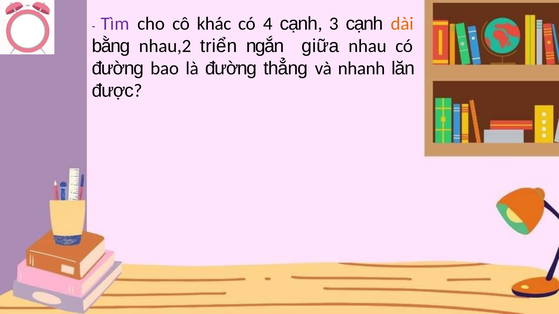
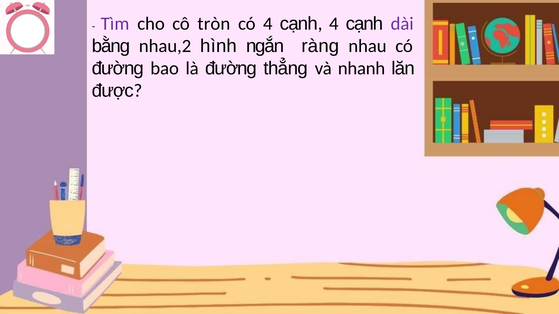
khác: khác -> tròn (214, 24)
cạnh 3: 3 -> 4 (334, 24)
dài colour: orange -> purple (402, 24)
triển: triển -> hình (219, 46)
giữa: giữa -> ràng (320, 46)
